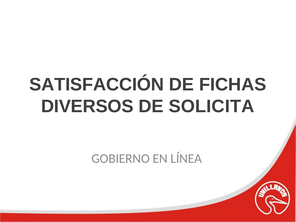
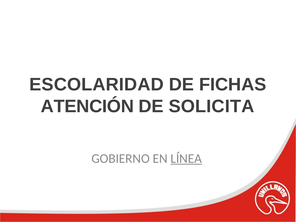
SATISFACCIÓN: SATISFACCIÓN -> ESCOLARIDAD (97, 85)
DIVERSOS: DIVERSOS -> ATENCIÓN (87, 106)
LÍNEA underline: none -> present (186, 159)
